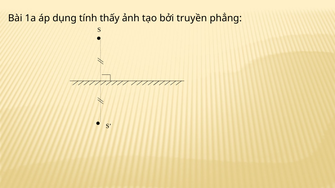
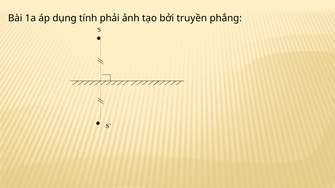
thấy: thấy -> phải (110, 18)
